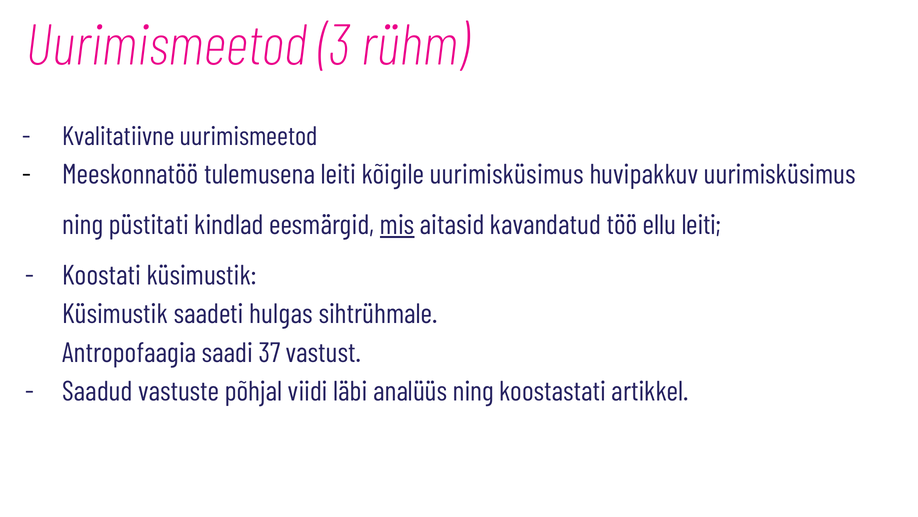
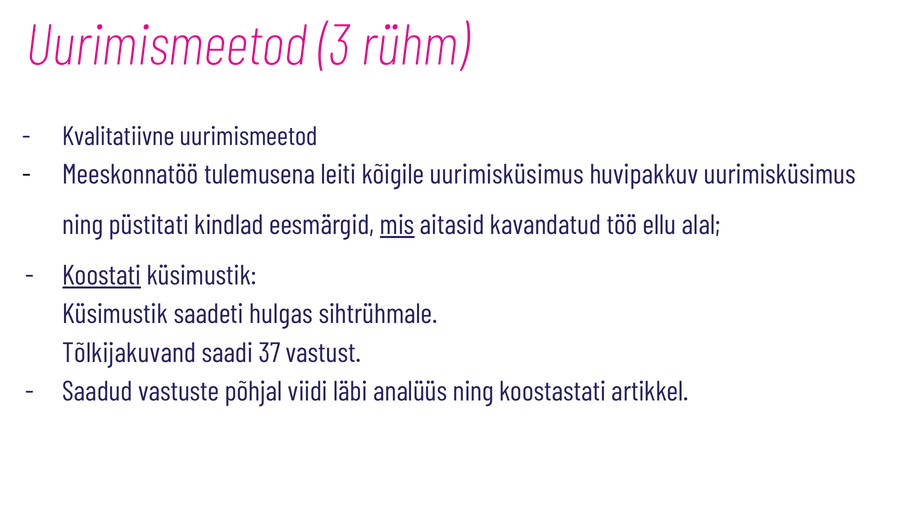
ellu leiti: leiti -> alal (701, 225)
Koostati underline: none -> present (102, 275)
Antropofaagia: Antropofaagia -> Tõlkijakuvand (129, 352)
